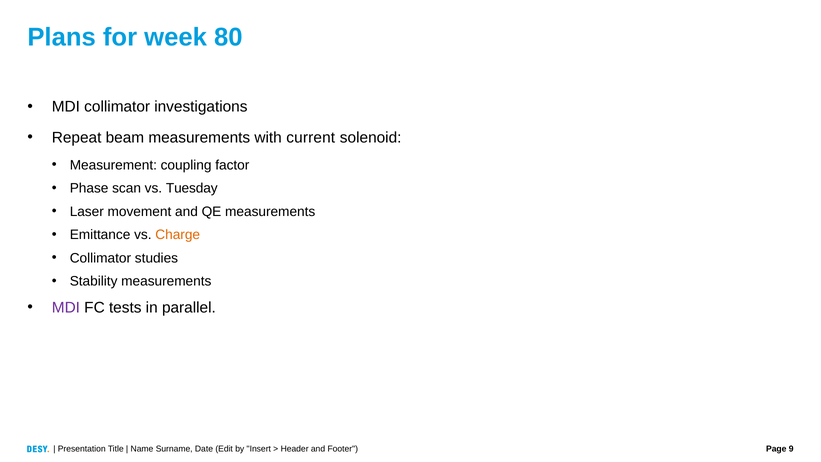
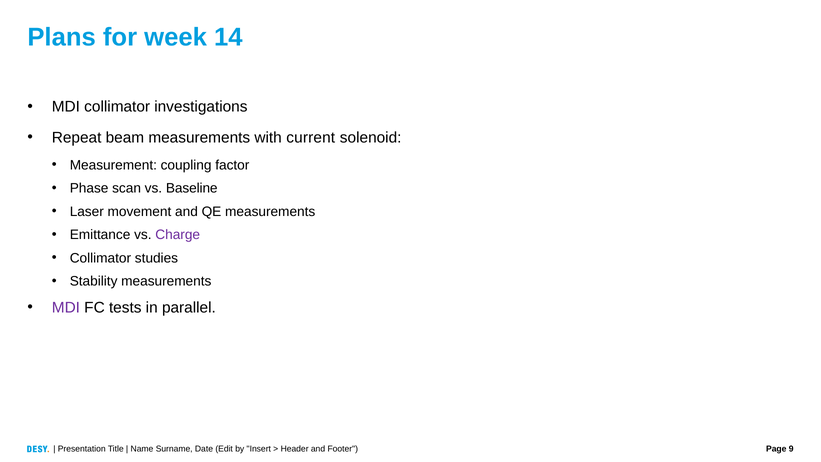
80: 80 -> 14 (228, 37)
Tuesday: Tuesday -> Baseline (192, 188)
Charge colour: orange -> purple (178, 235)
